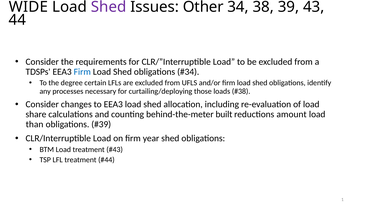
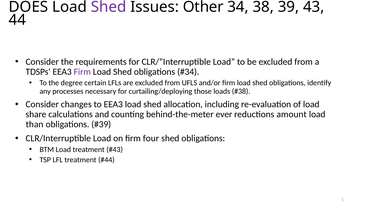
WIDE: WIDE -> DOES (28, 7)
Firm colour: blue -> purple (82, 72)
built: built -> ever (224, 115)
year: year -> four (151, 138)
